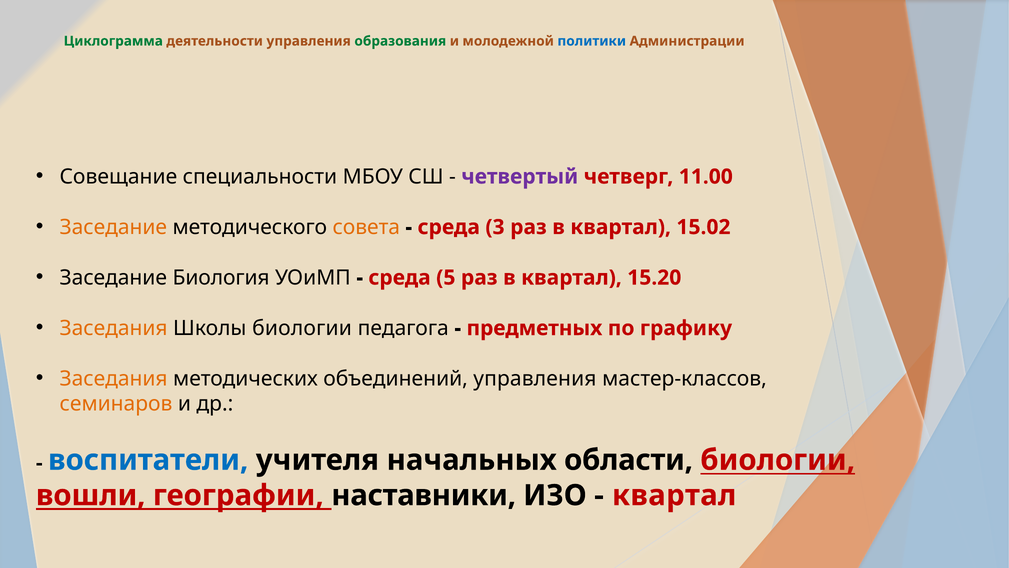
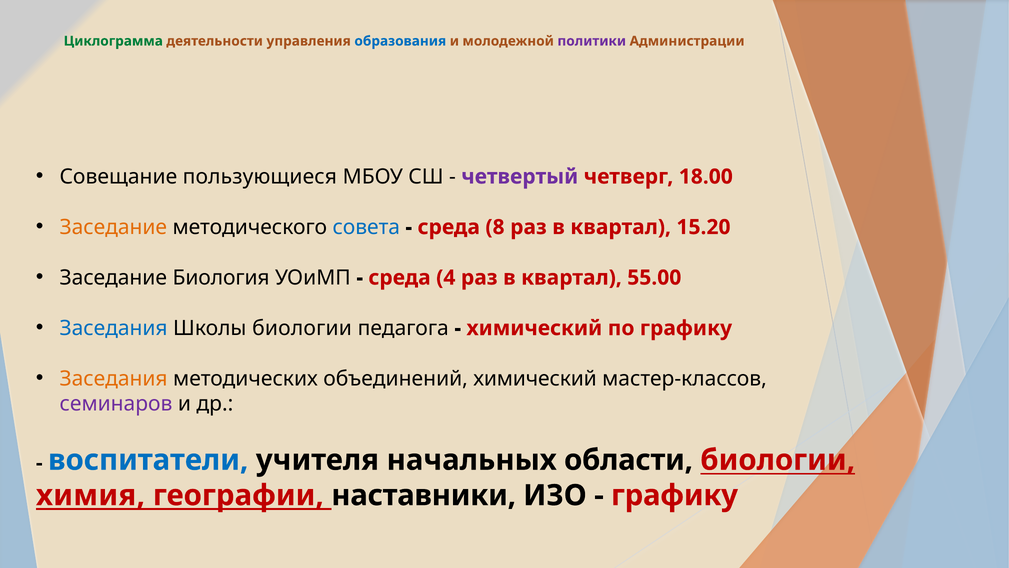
образования colour: green -> blue (400, 41)
политики colour: blue -> purple (592, 41)
специальности: специальности -> пользующиеся (260, 177)
11.00: 11.00 -> 18.00 (706, 177)
совета colour: orange -> blue (366, 227)
3: 3 -> 8 (495, 227)
15.02: 15.02 -> 15.20 (703, 227)
5: 5 -> 4 (446, 277)
15.20: 15.20 -> 55.00 (654, 277)
Заседания colour: orange -> blue (114, 328)
предметных: предметных -> химический (534, 328)
объединений управления: управления -> химический (535, 378)
семинаров colour: orange -> purple (116, 404)
вошли: вошли -> химия (90, 495)
квартал: квартал -> графику (674, 495)
